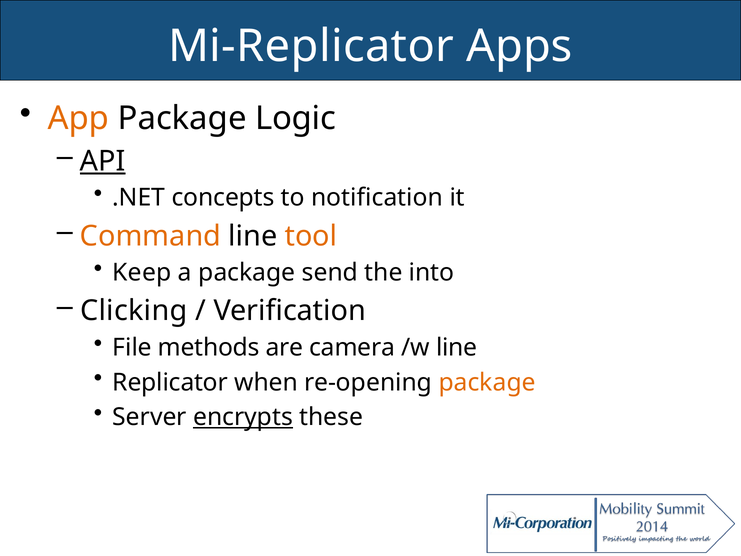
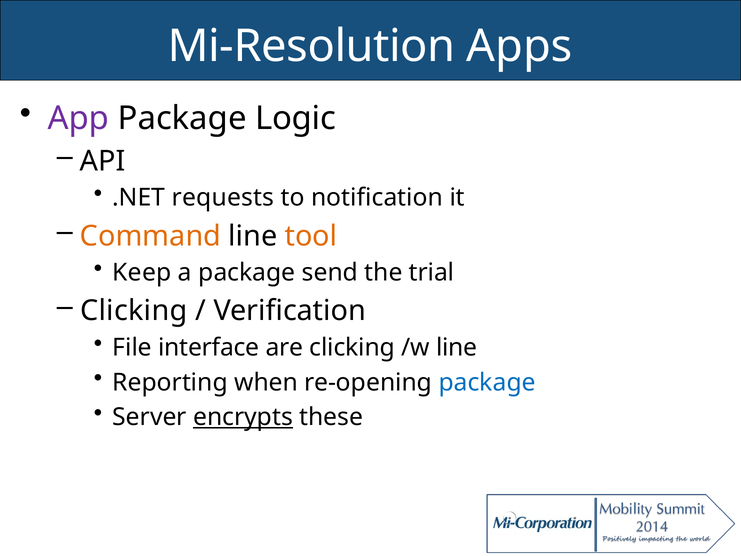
Mi-Replicator: Mi-Replicator -> Mi-Resolution (311, 46)
App colour: orange -> purple (78, 118)
API underline: present -> none (103, 161)
concepts: concepts -> requests (223, 198)
into: into -> trial (432, 273)
methods: methods -> interface (209, 348)
are camera: camera -> clicking (352, 348)
Replicator: Replicator -> Reporting (170, 382)
package colour: orange -> blue (487, 382)
